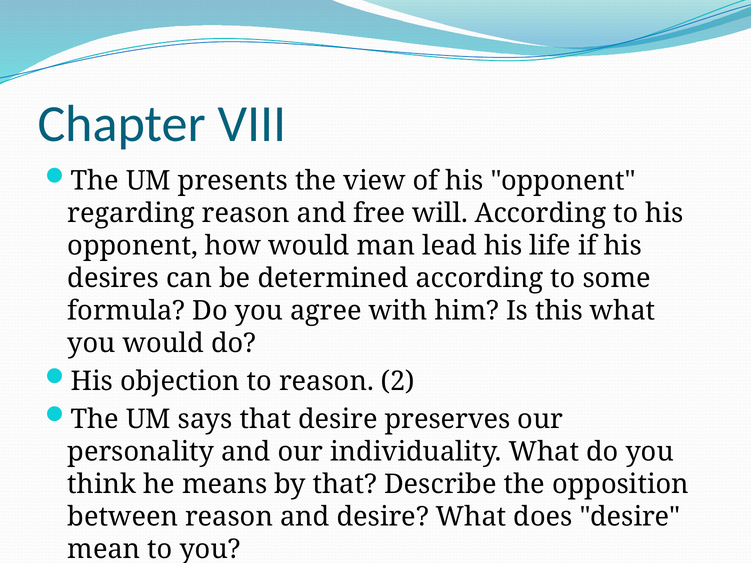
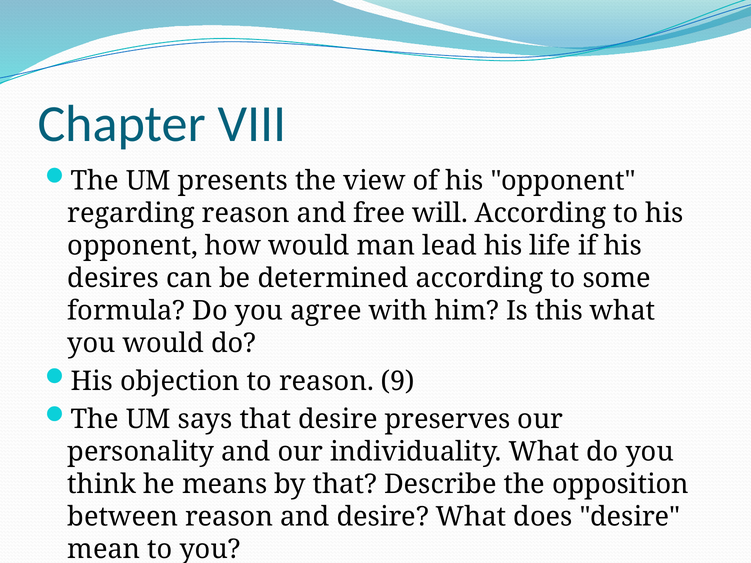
2: 2 -> 9 (398, 381)
